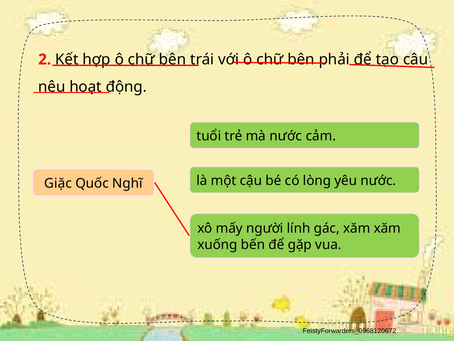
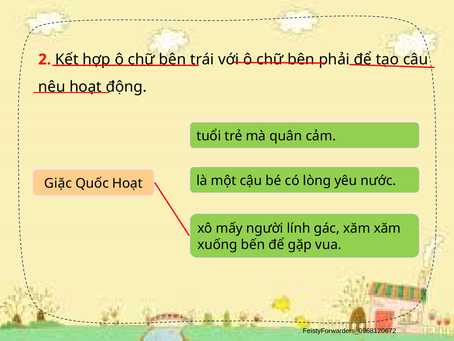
mà nước: nước -> quân (286, 136)
Quốc Nghĩ: Nghĩ -> Hoạt (127, 183)
